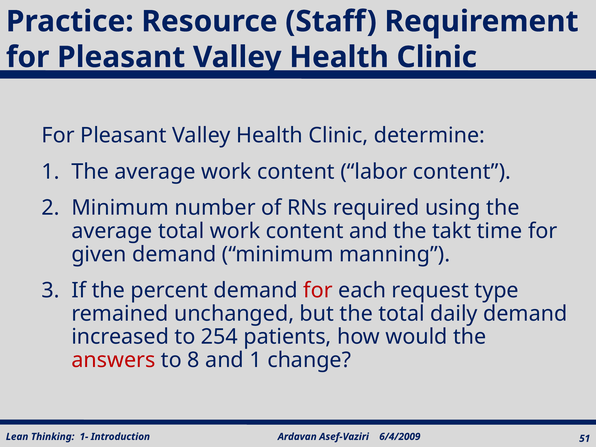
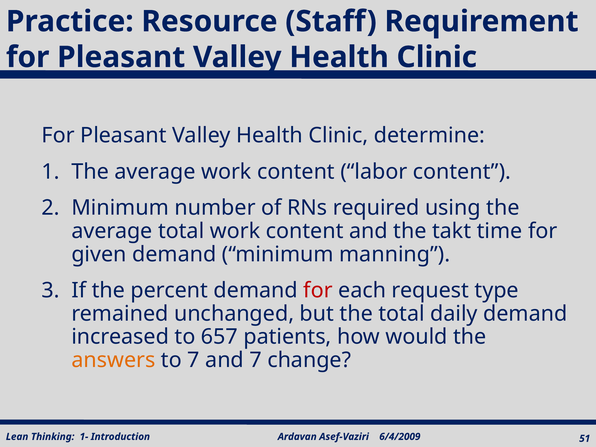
254: 254 -> 657 (219, 337)
answers colour: red -> orange (113, 360)
to 8: 8 -> 7 (193, 360)
and 1: 1 -> 7 (256, 360)
